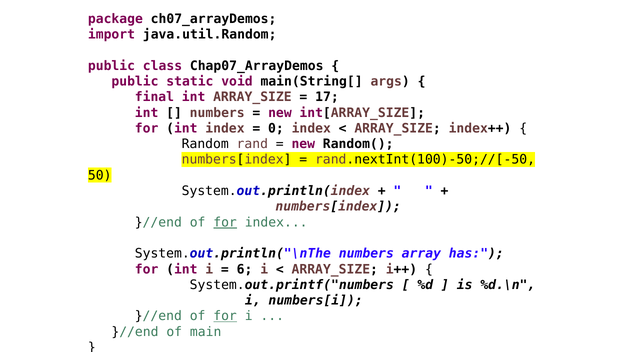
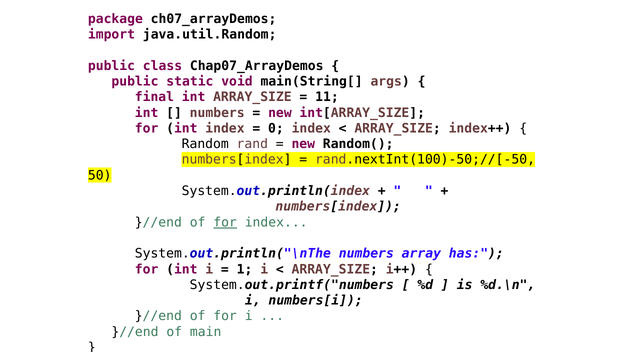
17: 17 -> 11 (327, 97)
6: 6 -> 1 (245, 269)
for underline: present -> none (225, 316)
